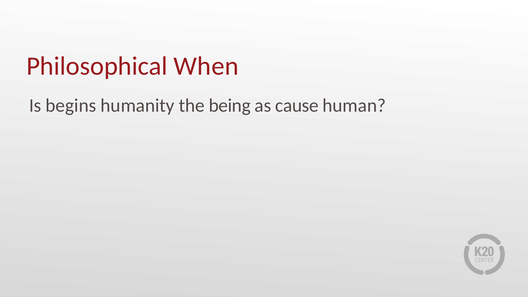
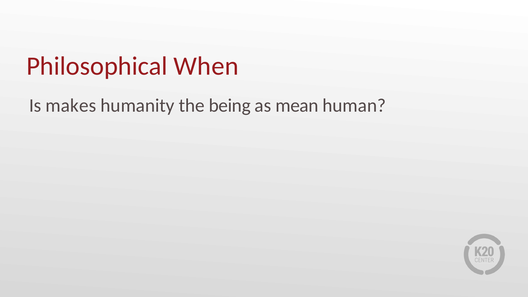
begins: begins -> makes (71, 106)
cause: cause -> mean (297, 106)
